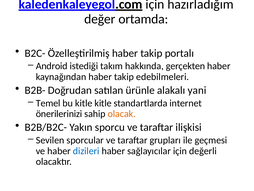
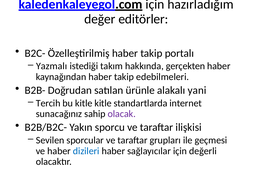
ortamda: ortamda -> editörler (143, 19)
Android: Android -> Yazmalı (52, 66)
Temel: Temel -> Tercih (48, 103)
önerilerinizi: önerilerinizi -> sunacağınız (59, 114)
olacak colour: orange -> purple (122, 114)
